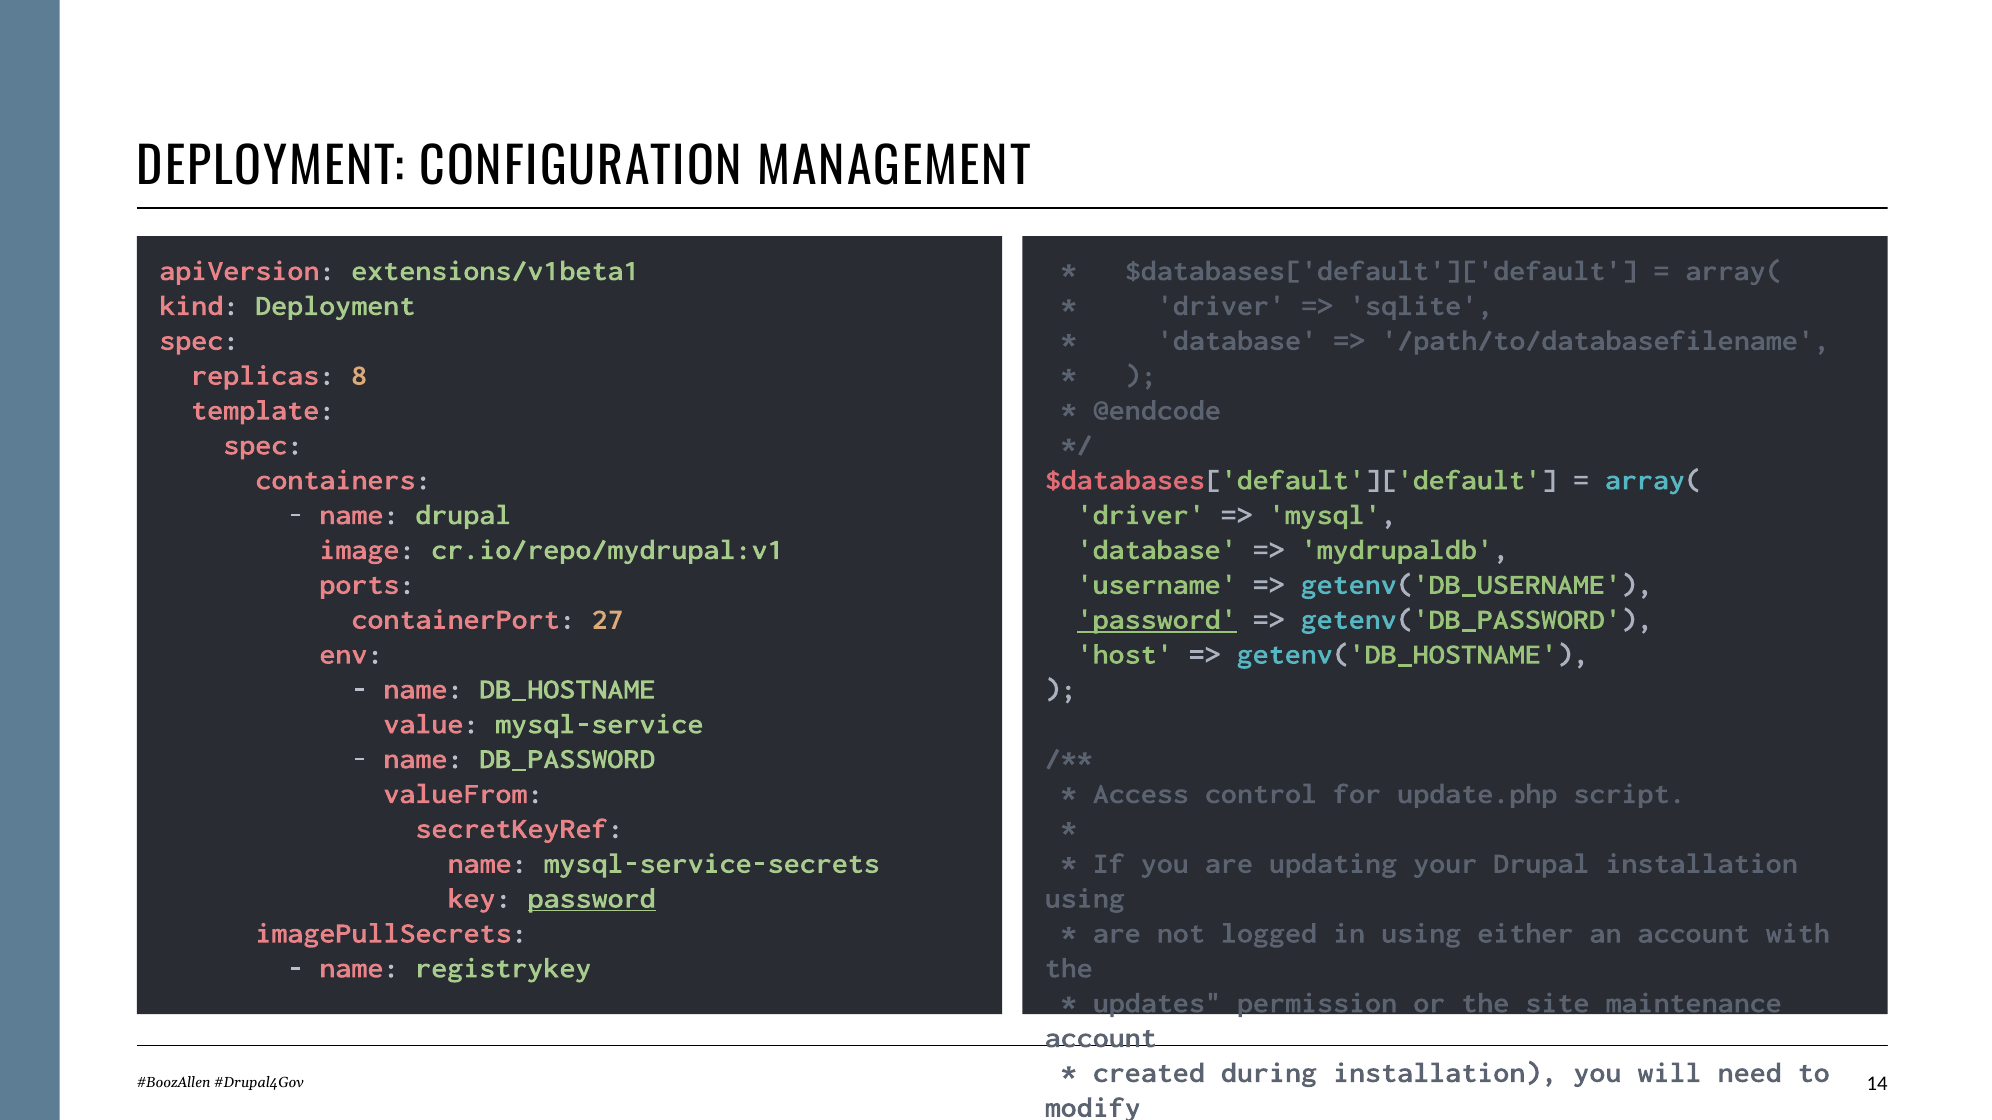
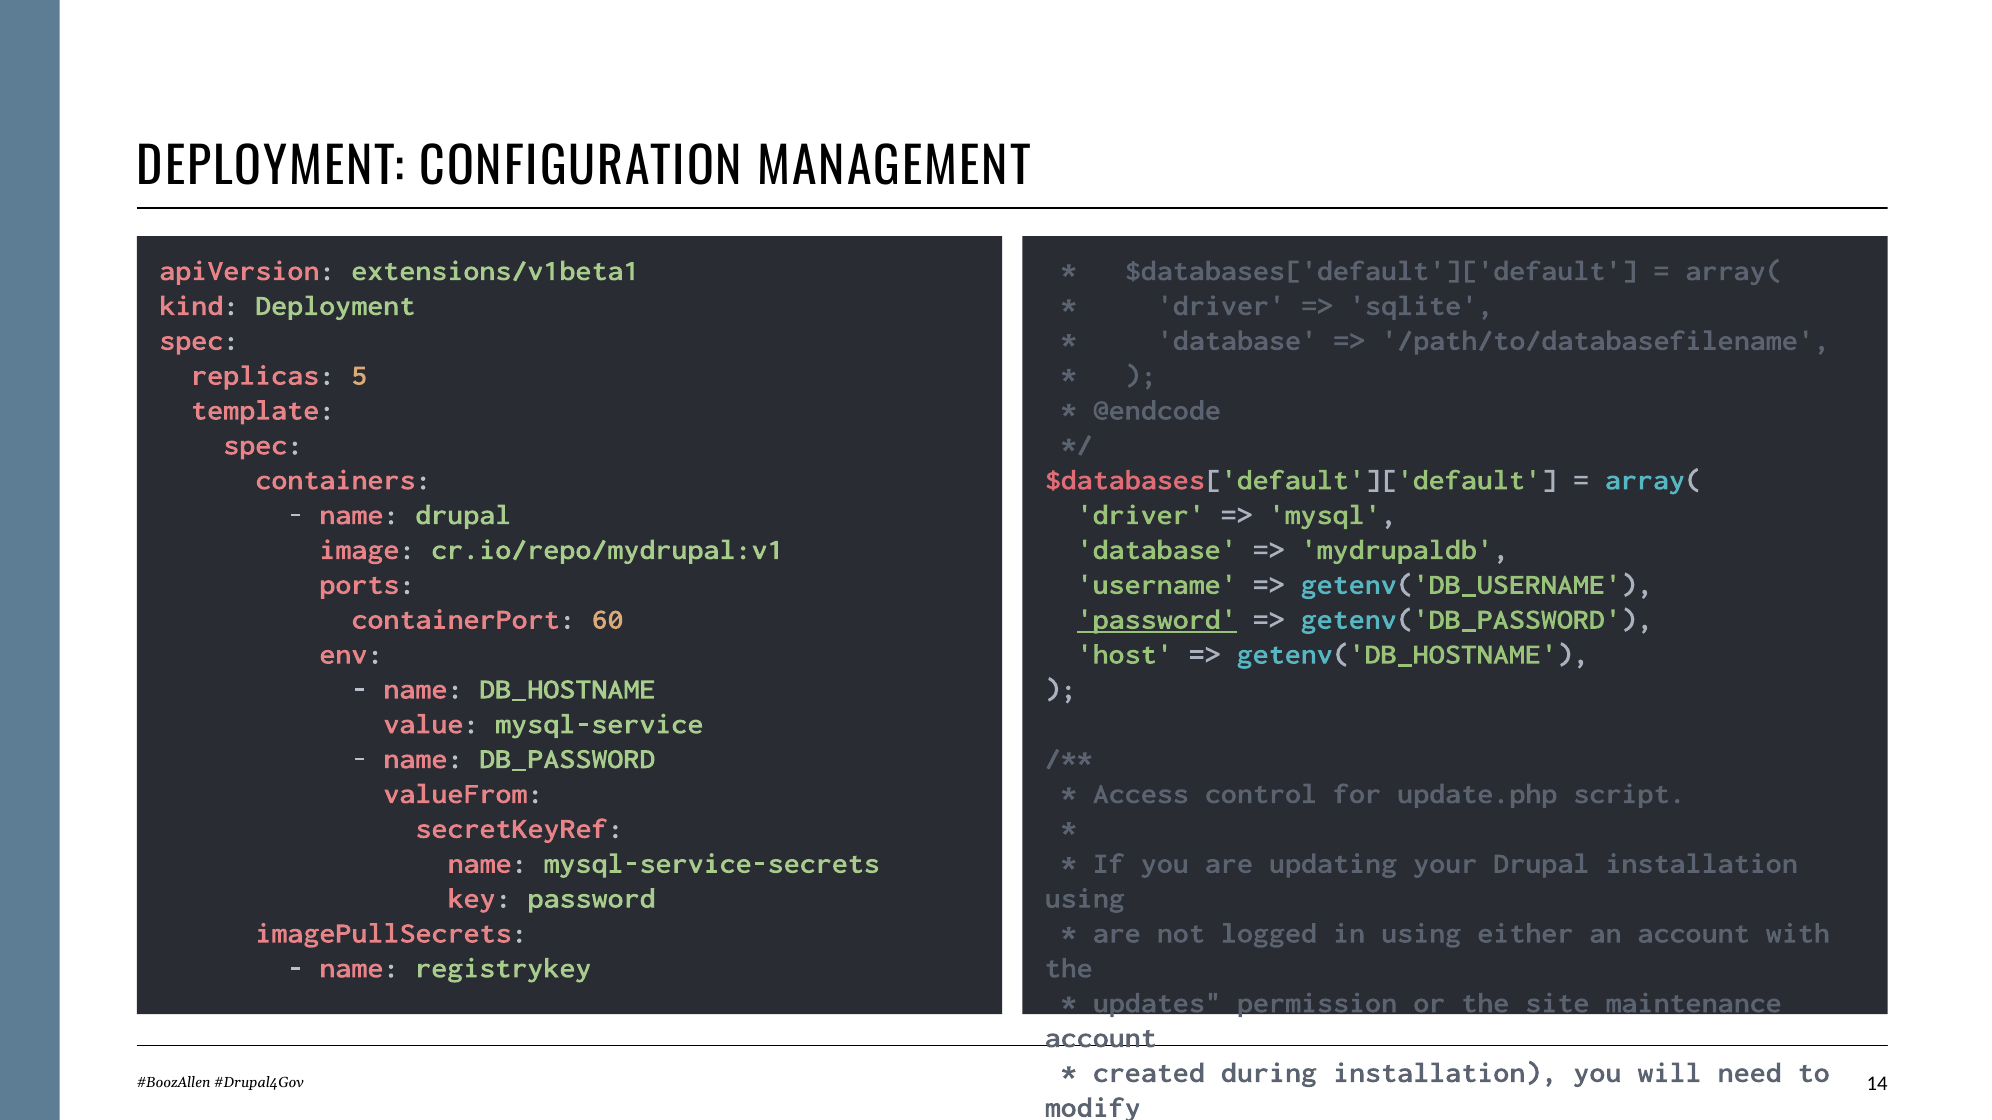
8: 8 -> 5 (359, 375)
27: 27 -> 60 (608, 619)
password underline: present -> none (592, 899)
